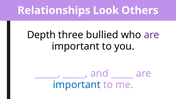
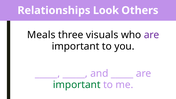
Depth: Depth -> Meals (41, 35)
bullied: bullied -> visuals (102, 35)
important colour: blue -> green (77, 85)
